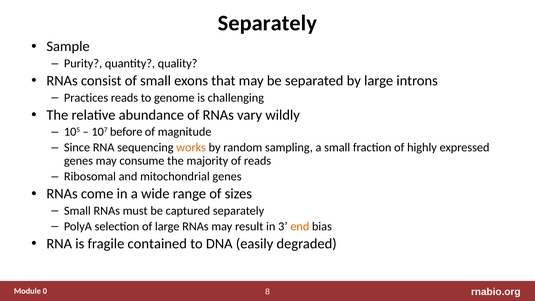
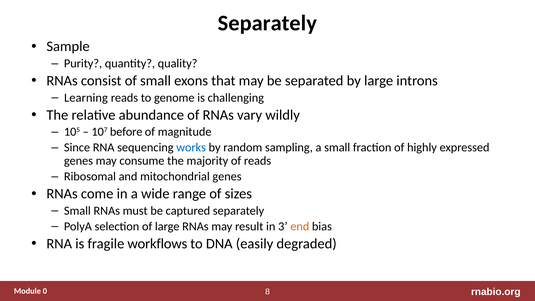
Practices: Practices -> Learning (86, 98)
works colour: orange -> blue (191, 148)
contained: contained -> workflows (157, 244)
